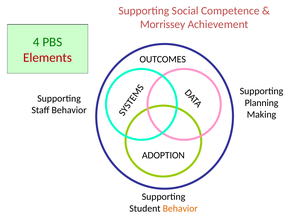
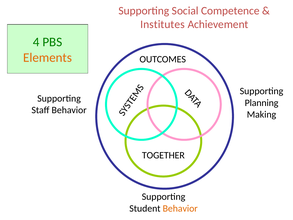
Morrissey: Morrissey -> Institutes (163, 24)
Elements colour: red -> orange (48, 58)
ADOPTION: ADOPTION -> TOGETHER (163, 155)
